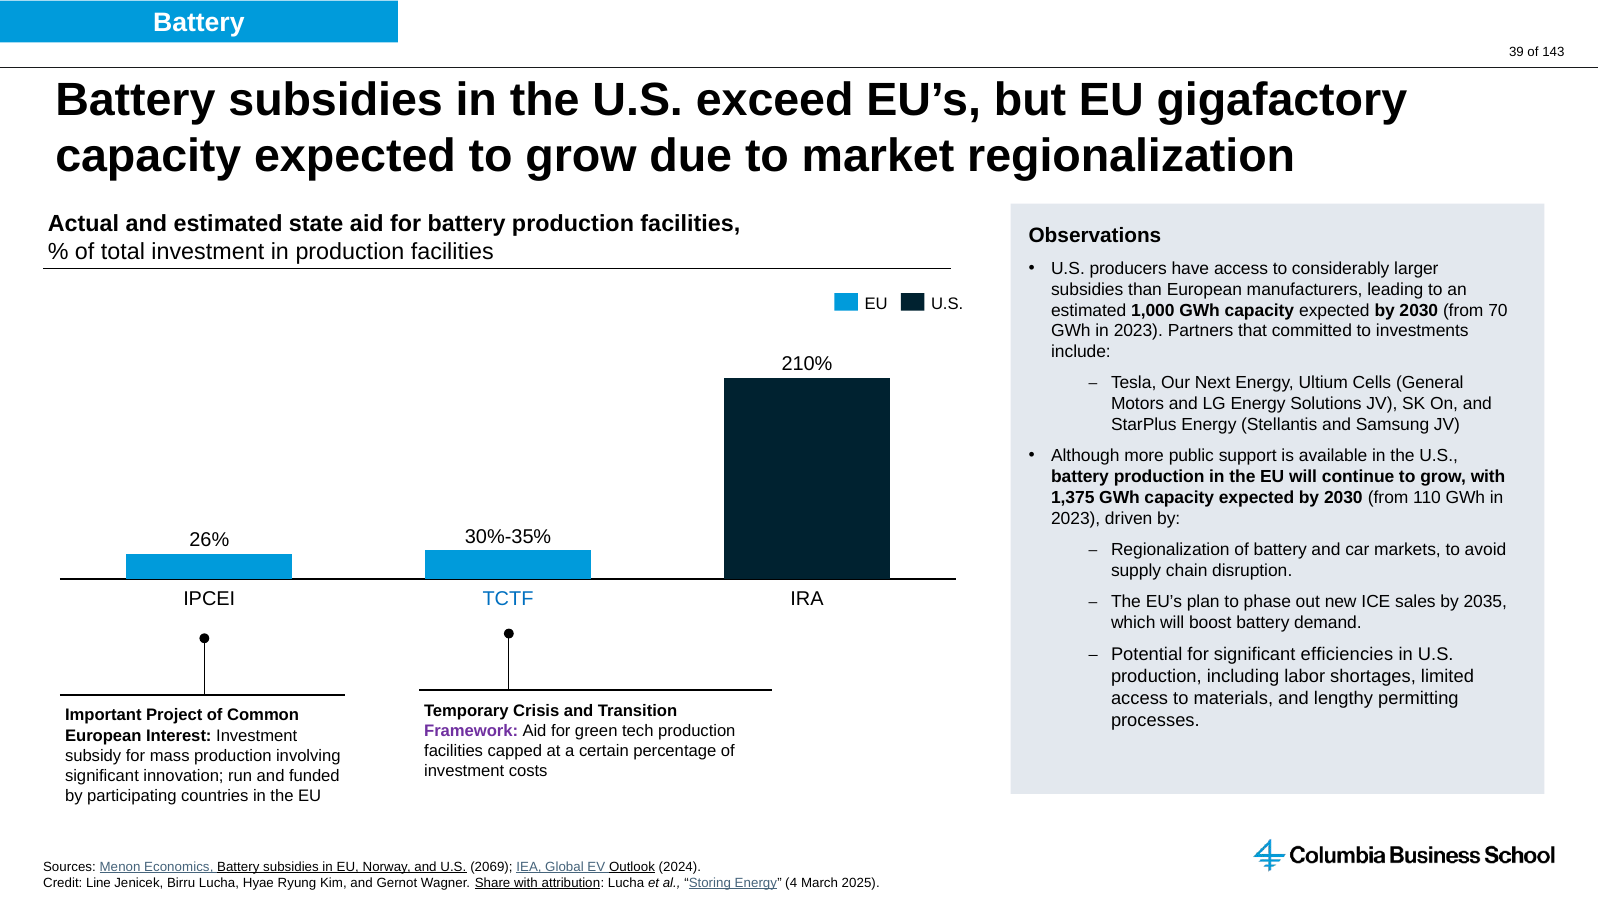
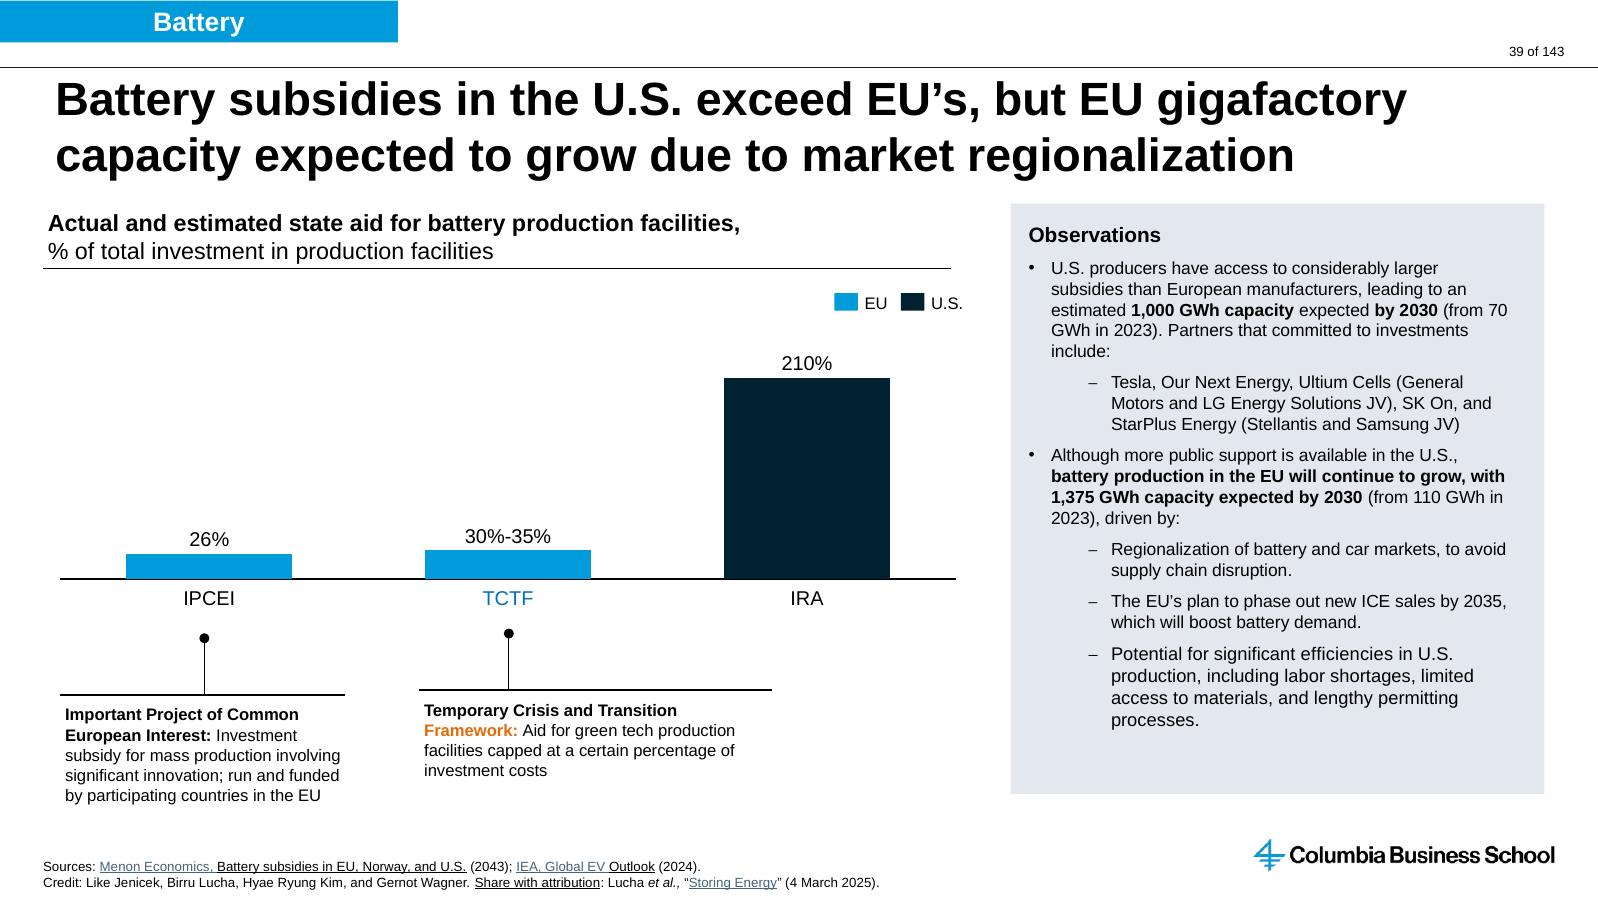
Framework colour: purple -> orange (471, 731)
2069: 2069 -> 2043 (491, 867)
Line: Line -> Like (98, 883)
